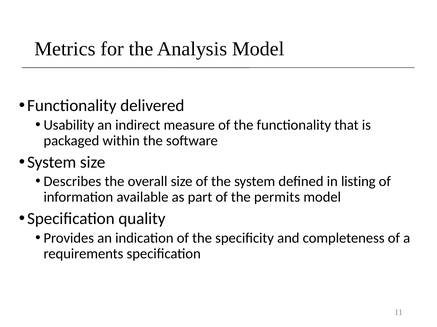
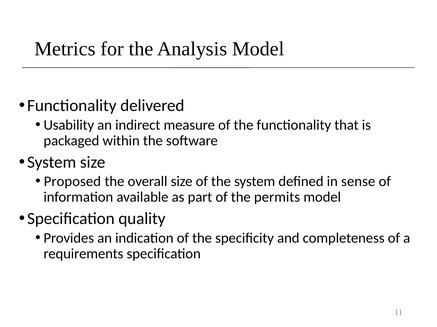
Describes: Describes -> Proposed (72, 182)
listing: listing -> sense (358, 182)
